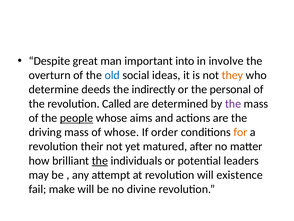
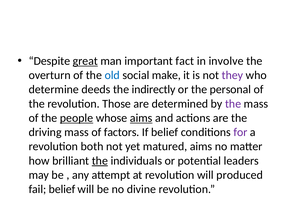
great underline: none -> present (85, 61)
into: into -> fact (185, 61)
ideas: ideas -> make (166, 75)
they colour: orange -> purple (232, 75)
Called: Called -> Those (117, 103)
aims underline: none -> present (141, 118)
of whose: whose -> factors (122, 132)
If order: order -> belief (165, 132)
for colour: orange -> purple (240, 132)
their: their -> both (92, 146)
matured after: after -> aims (201, 146)
existence: existence -> produced (240, 175)
fail make: make -> belief (62, 189)
